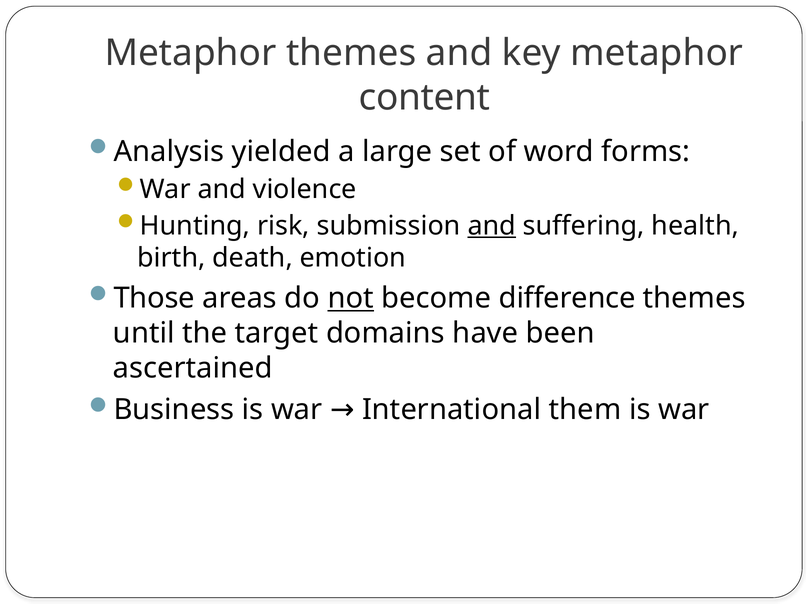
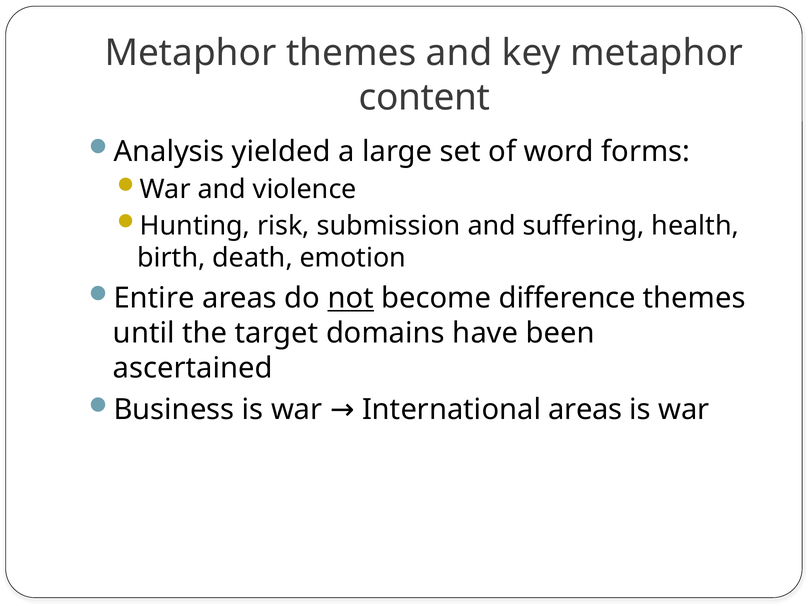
and underline: present -> none (492, 226)
Those: Those -> Entire (154, 298)
International them: them -> areas (585, 410)
